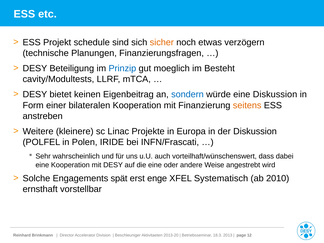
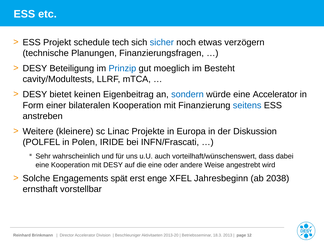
sind: sind -> tech (121, 42)
sicher colour: orange -> blue (162, 42)
eine Diskussion: Diskussion -> Accelerator (275, 95)
seitens colour: orange -> blue (247, 105)
Systematisch: Systematisch -> Jahresbeginn (221, 178)
2010: 2010 -> 2038 (278, 178)
